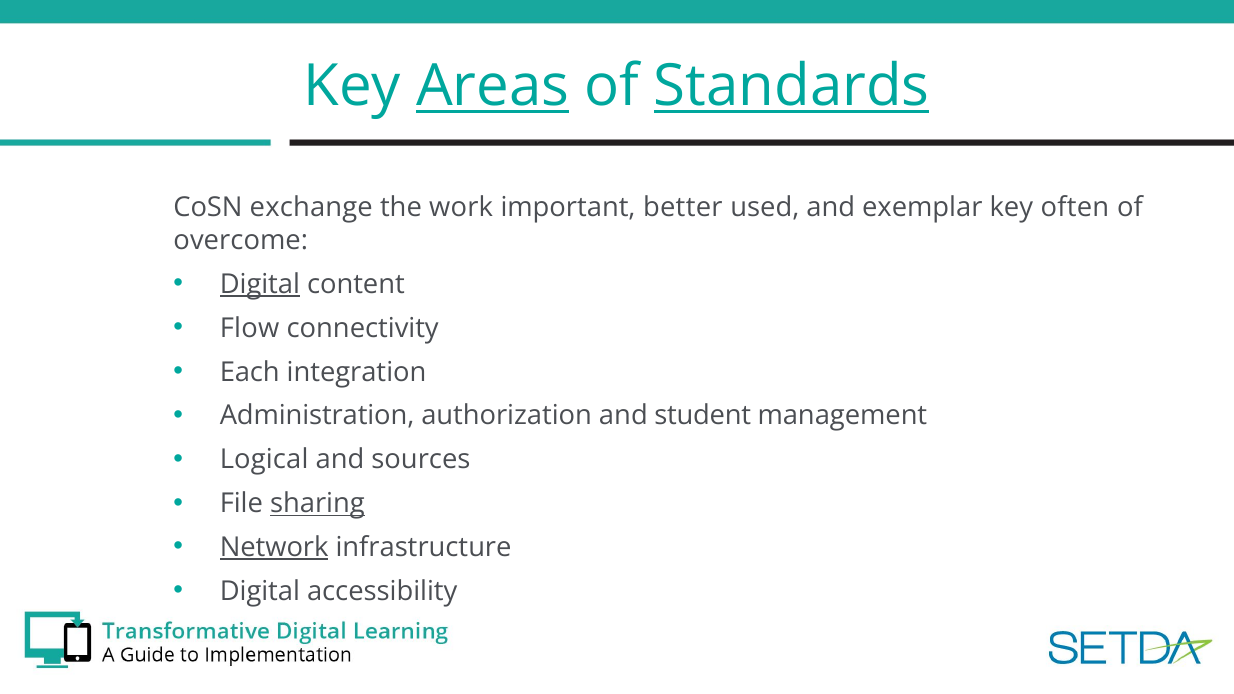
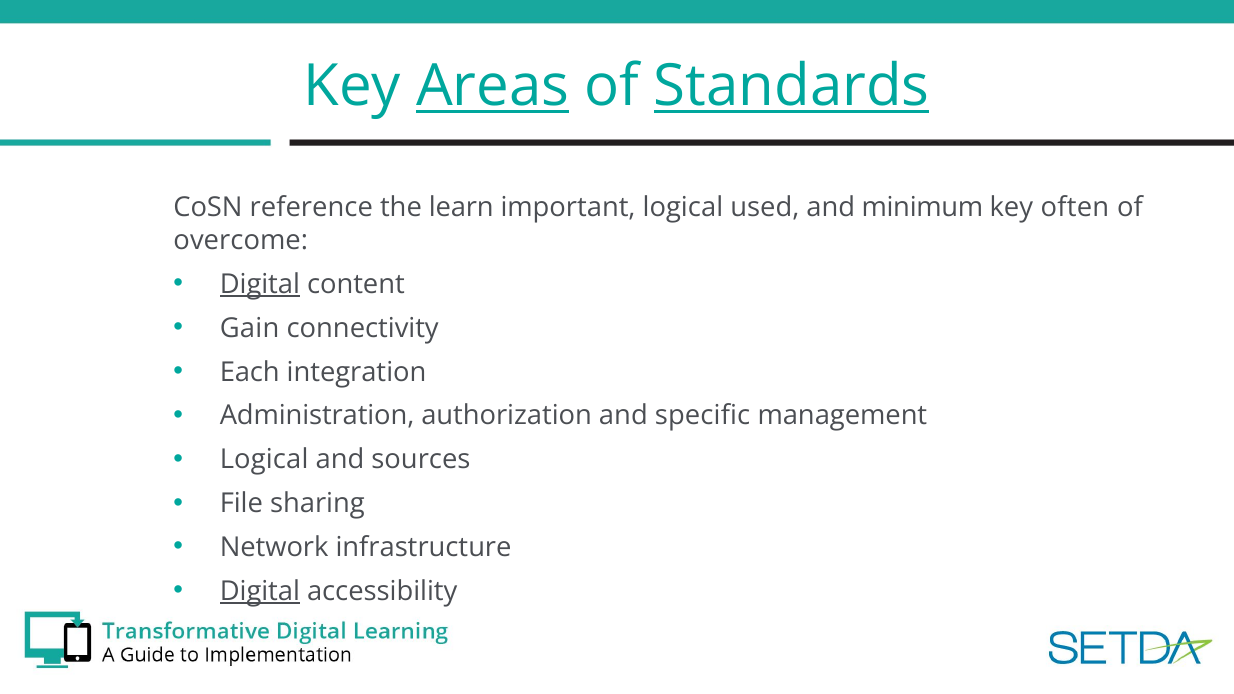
exchange: exchange -> reference (311, 208)
work: work -> learn (461, 208)
important better: better -> logical (683, 208)
exemplar: exemplar -> minimum (922, 208)
Flow: Flow -> Gain (250, 328)
student: student -> specific (703, 416)
sharing underline: present -> none (317, 504)
Network underline: present -> none (274, 548)
Digital underline: none -> present (260, 591)
